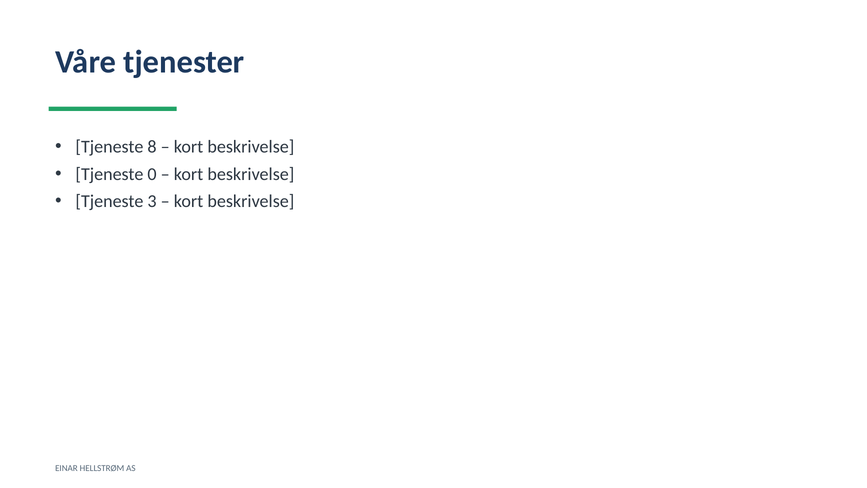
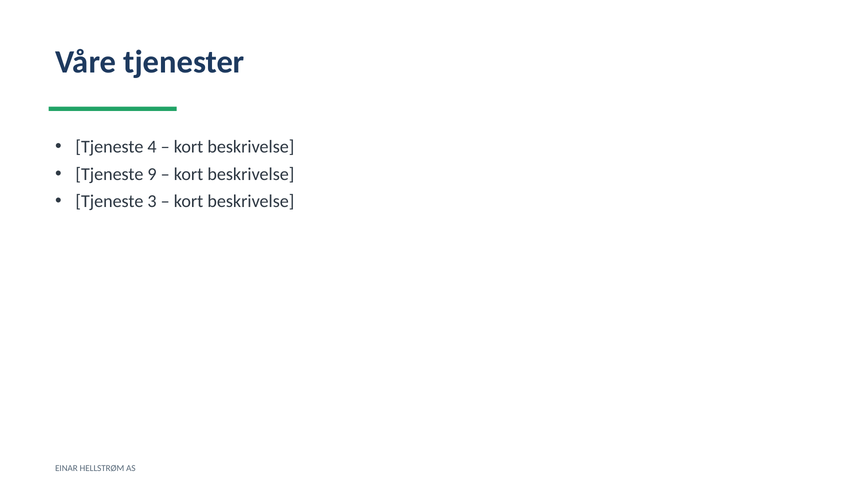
8: 8 -> 4 (152, 147)
0: 0 -> 9 (152, 174)
